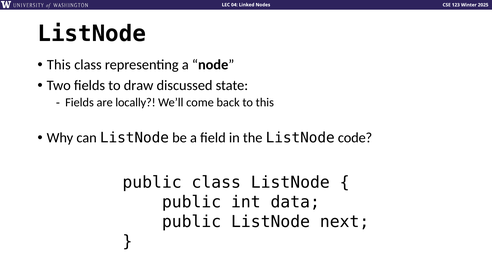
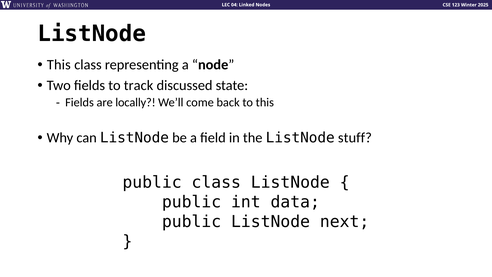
draw: draw -> track (139, 85)
code: code -> stuff (355, 138)
